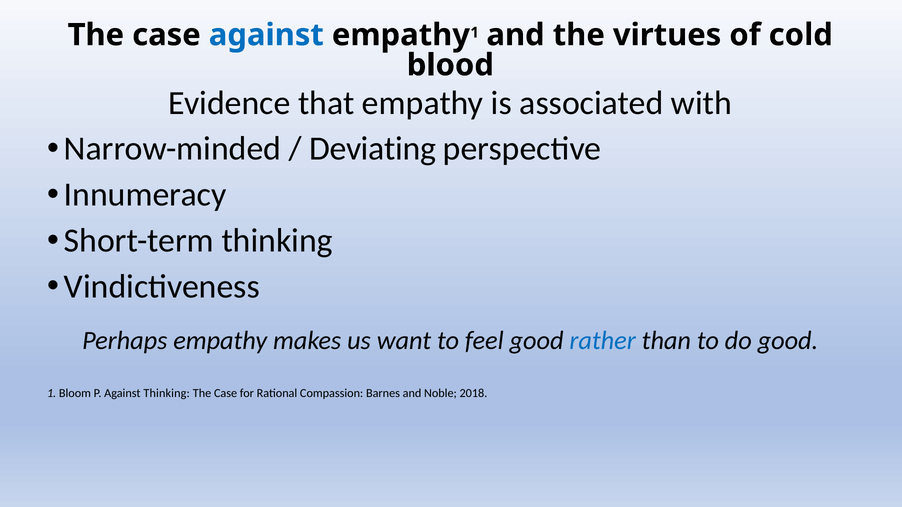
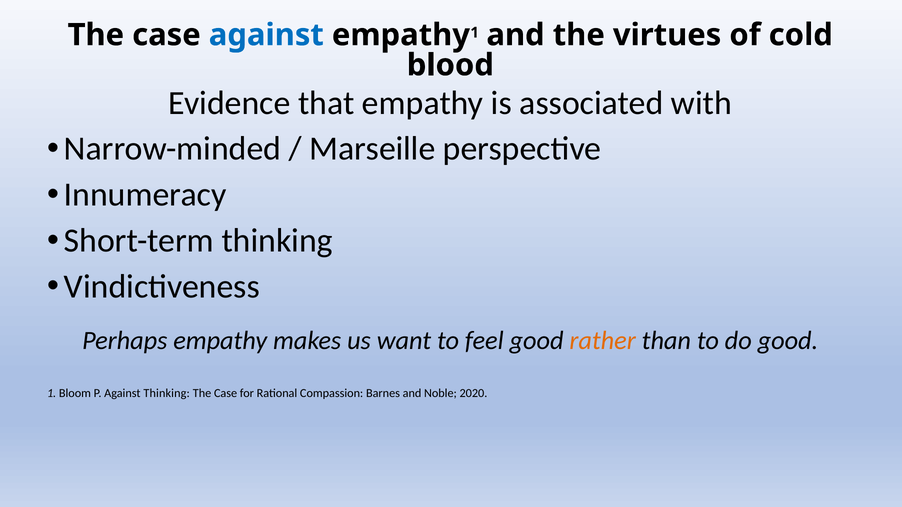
Deviating: Deviating -> Marseille (372, 149)
rather colour: blue -> orange (603, 341)
2018: 2018 -> 2020 (473, 394)
